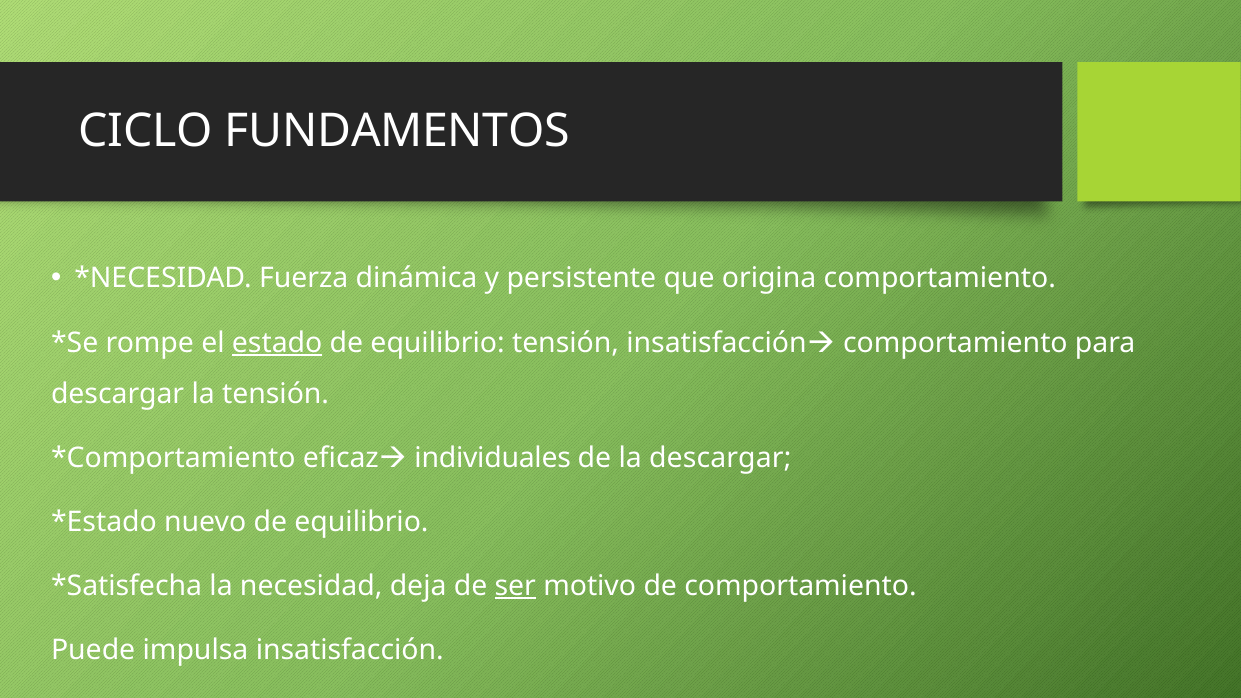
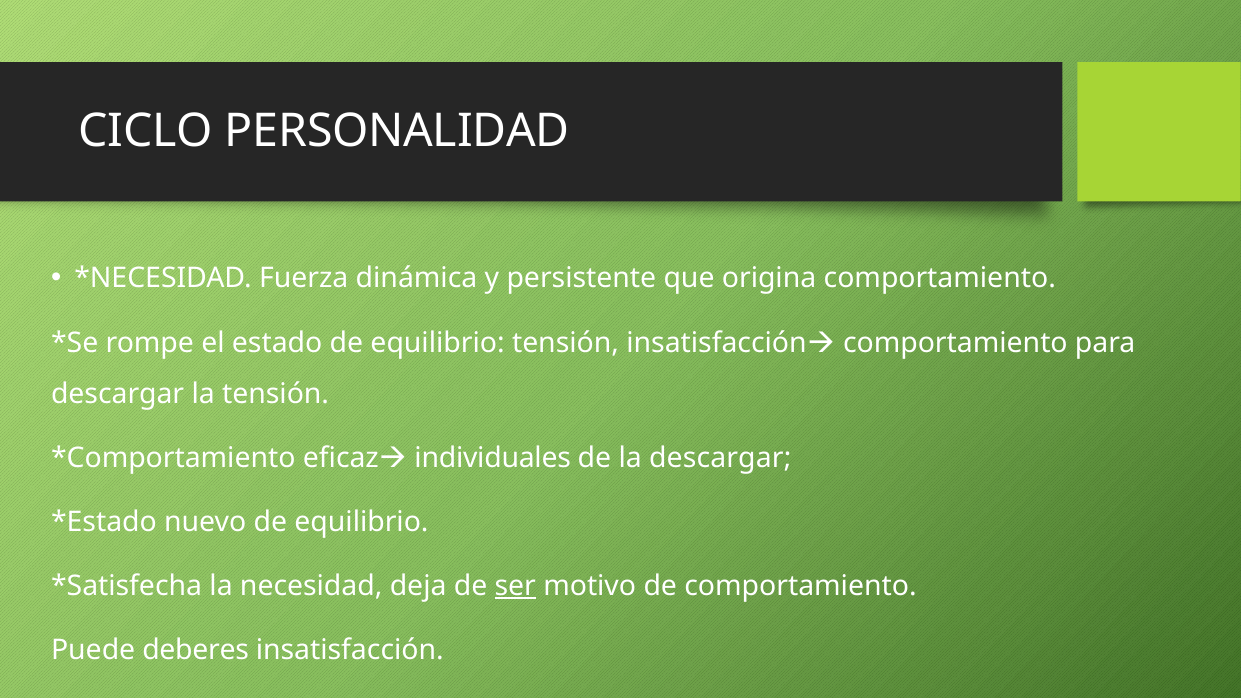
FUNDAMENTOS: FUNDAMENTOS -> PERSONALIDAD (397, 131)
estado underline: present -> none (277, 343)
impulsa: impulsa -> deberes (196, 650)
